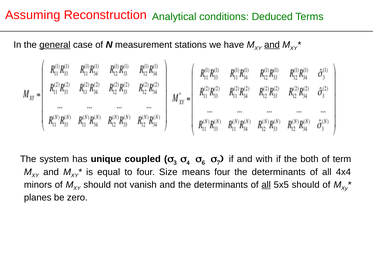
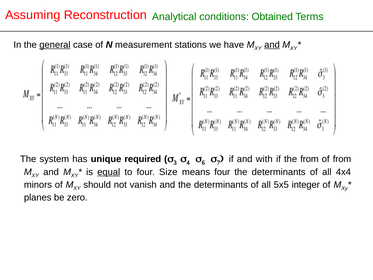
Deduced: Deduced -> Obtained (272, 17)
coupled: coupled -> required (143, 159)
the both: both -> from (309, 159)
of term: term -> from (342, 159)
equal underline: none -> present (109, 172)
all underline: present -> none (266, 185)
5x5 should: should -> integer (306, 185)
